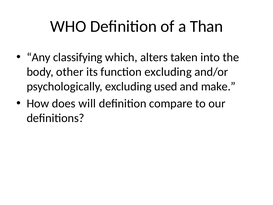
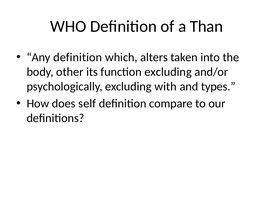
Any classifying: classifying -> definition (78, 57)
used: used -> with (166, 86)
make: make -> types (218, 86)
will: will -> self (87, 103)
